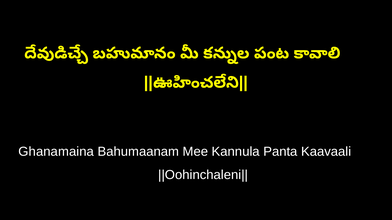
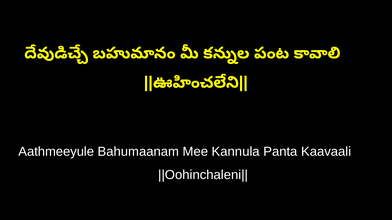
Ghanamaina: Ghanamaina -> Aathmeeyule (56, 152)
